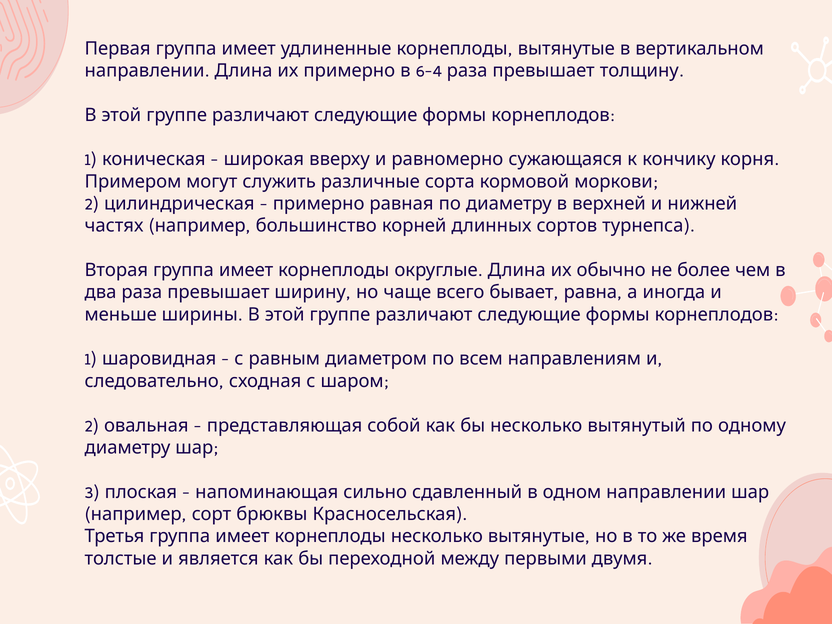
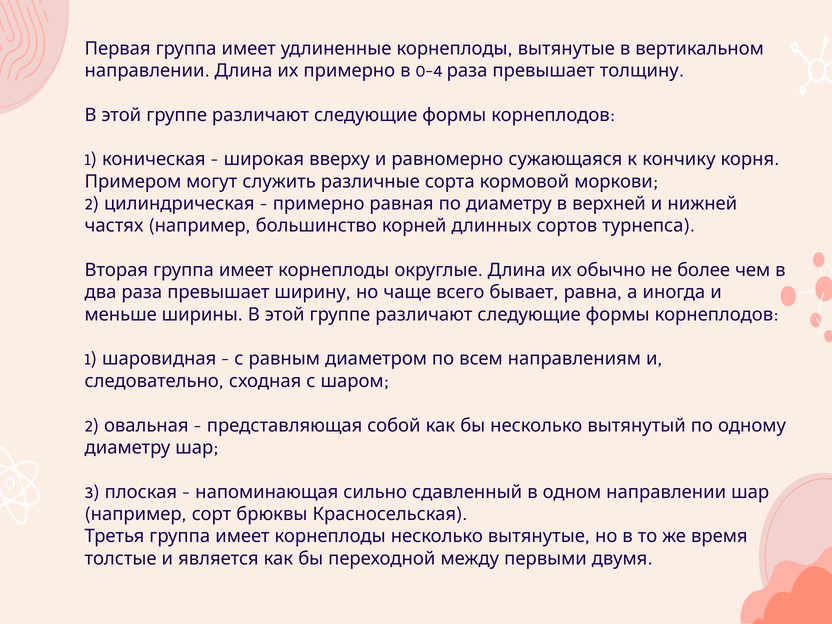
6-4: 6-4 -> 0-4 (429, 71)
